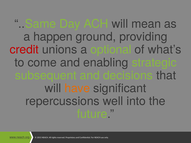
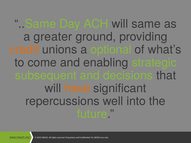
mean: mean -> same (146, 24)
happen: happen -> greater (53, 37)
credit colour: red -> orange (24, 50)
